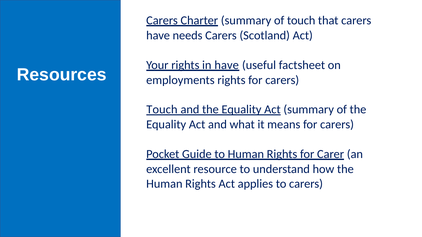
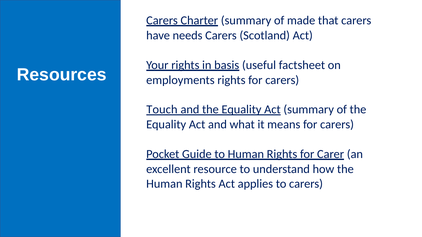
of touch: touch -> made (301, 20)
in have: have -> basis (227, 65)
